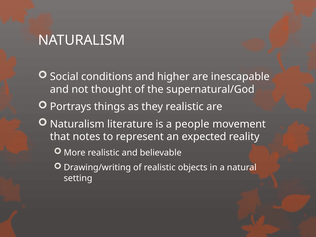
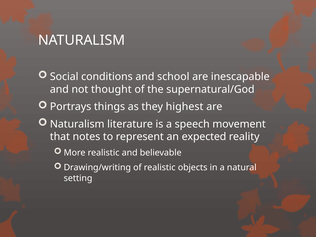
higher: higher -> school (173, 77)
they realistic: realistic -> highest (185, 107)
people: people -> speech (192, 124)
